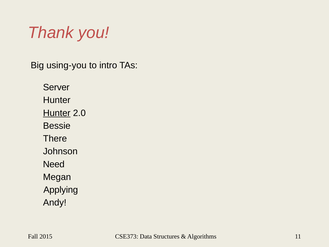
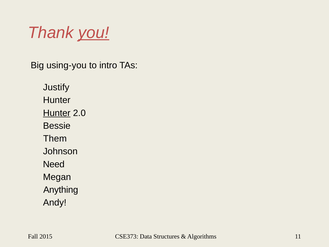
you underline: none -> present (94, 33)
Server: Server -> Justify (56, 87)
There: There -> Them (55, 138)
Applying: Applying -> Anything (61, 190)
